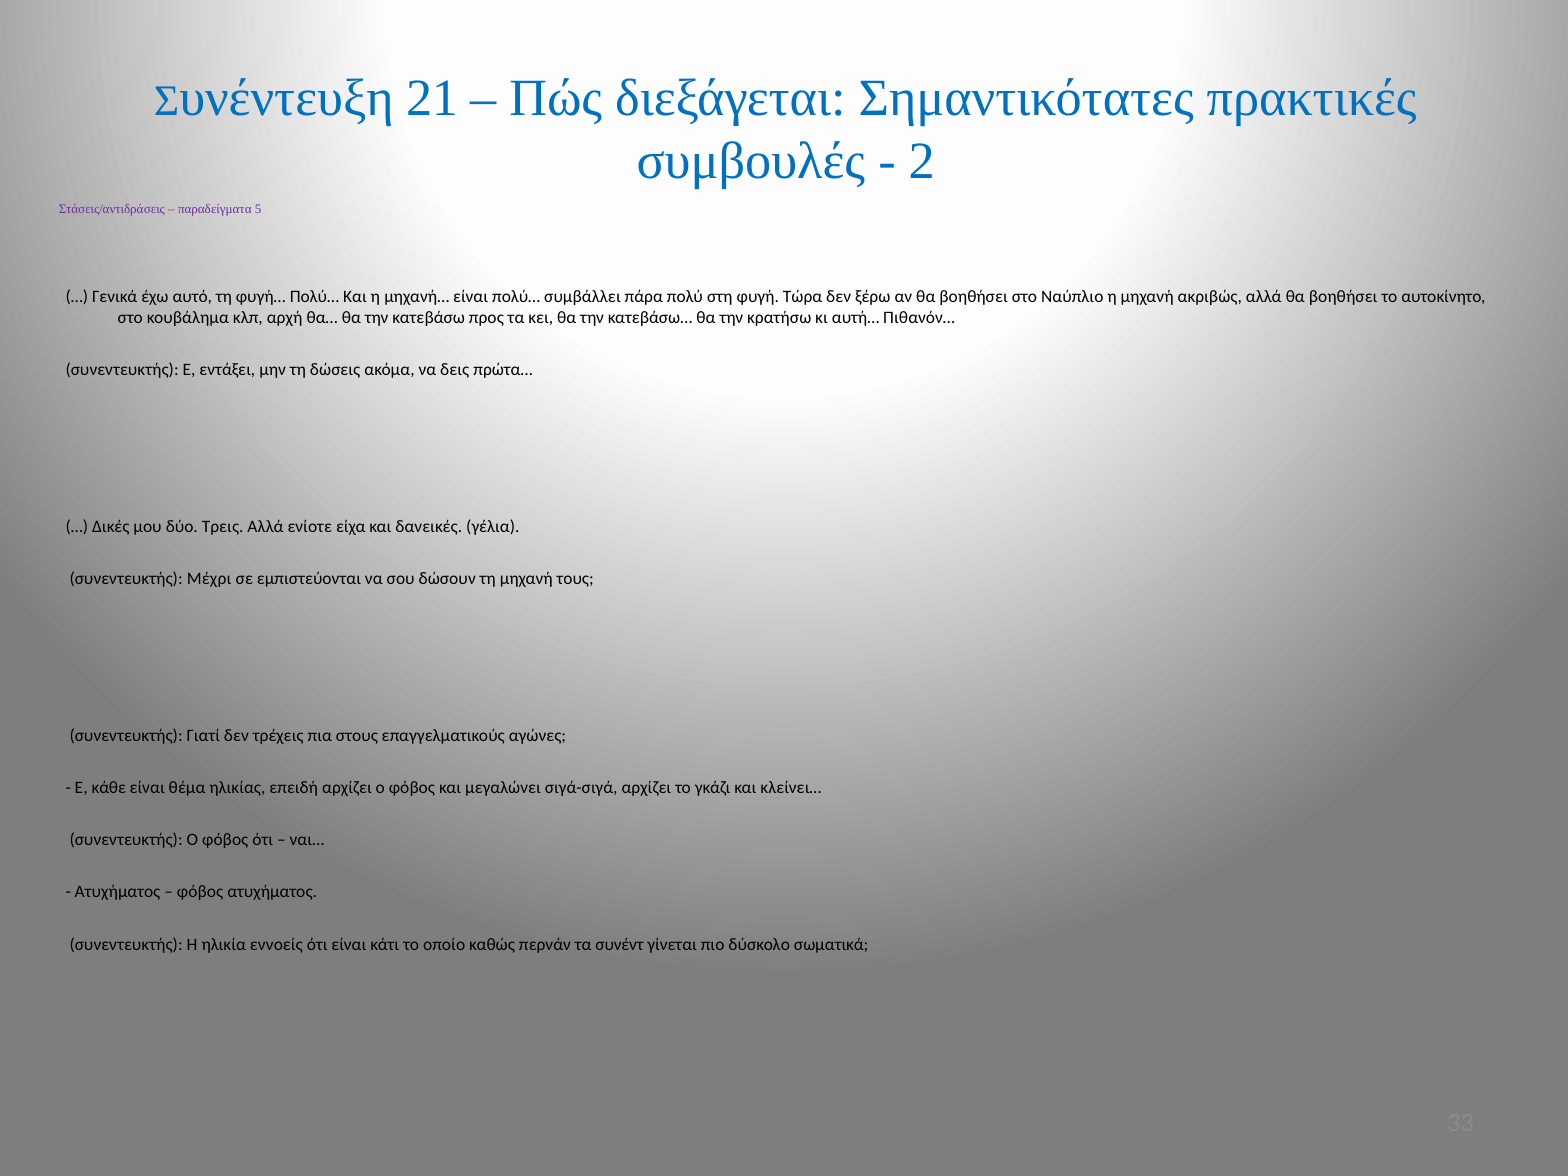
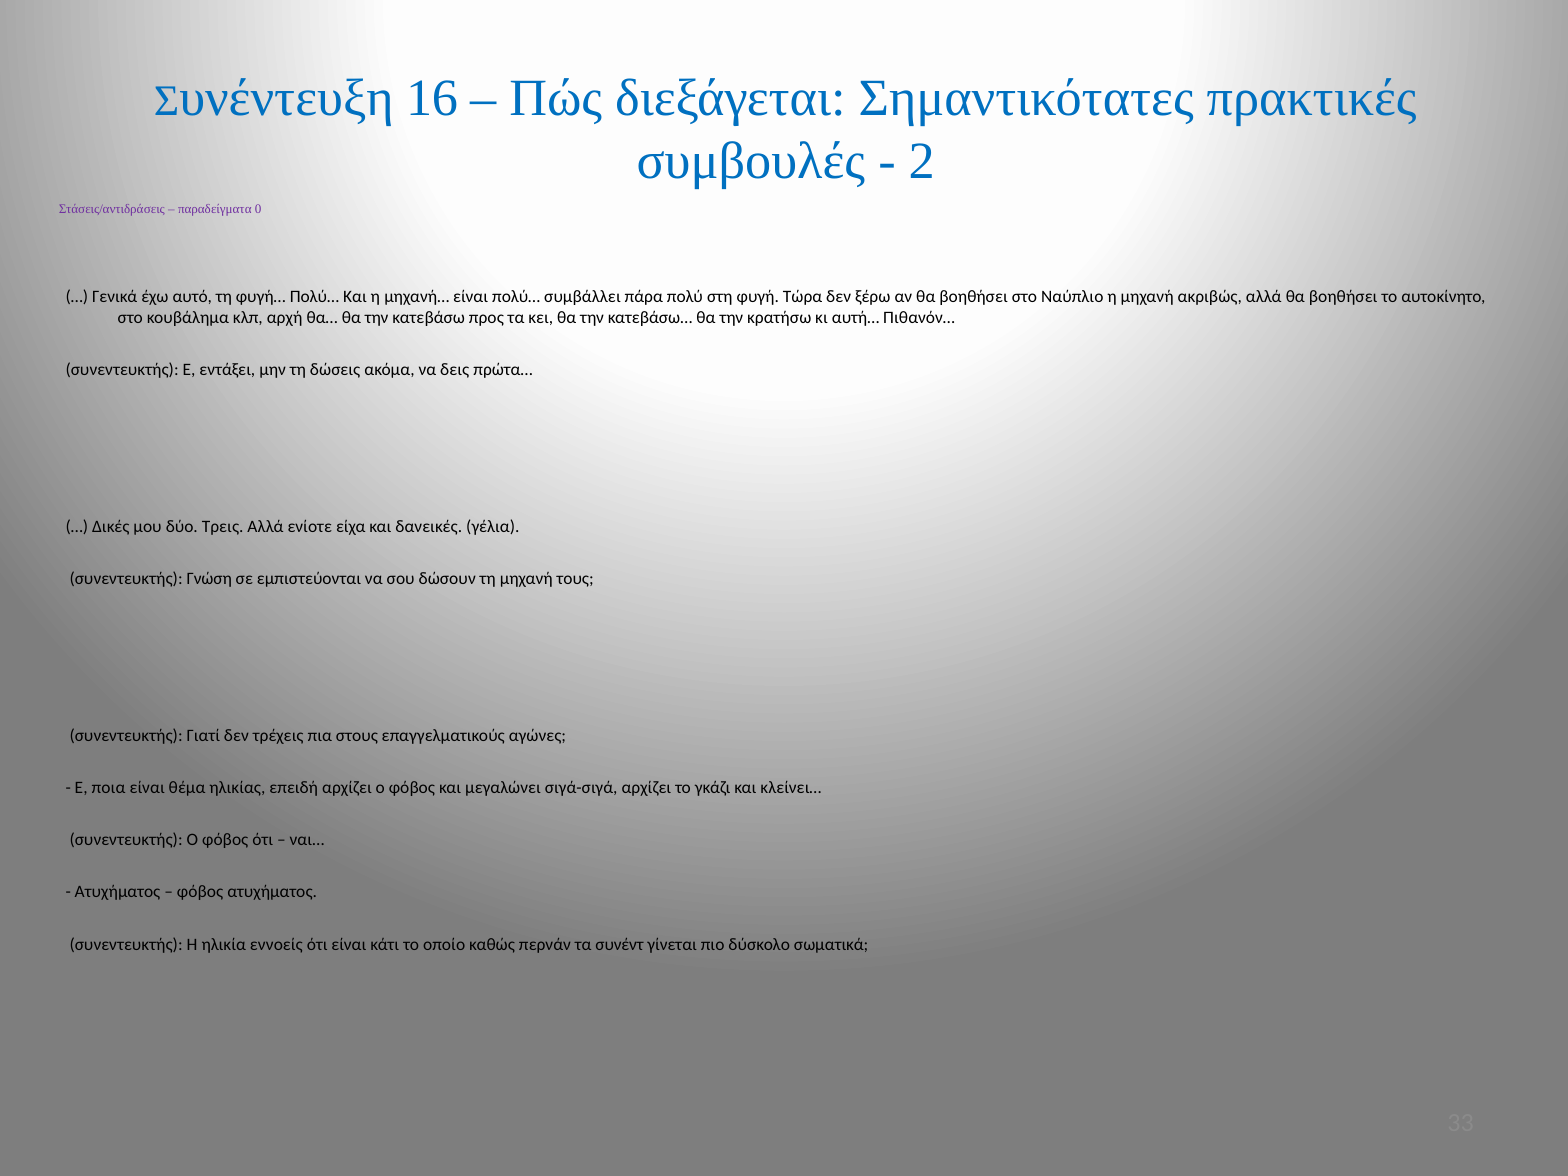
21: 21 -> 16 (432, 99)
5: 5 -> 0 (258, 209)
Μέχρι: Μέχρι -> Γνώση (209, 579)
κάθε: κάθε -> ποια (109, 788)
